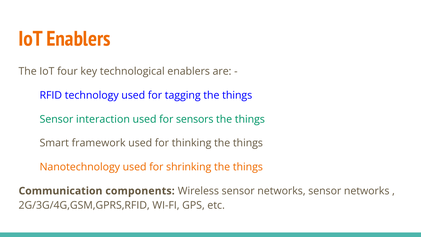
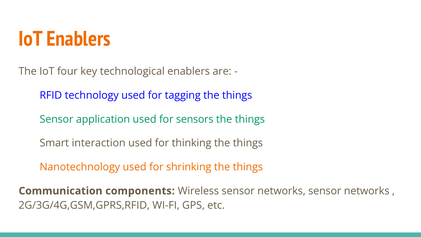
interaction: interaction -> application (103, 119)
framework: framework -> interaction (99, 143)
